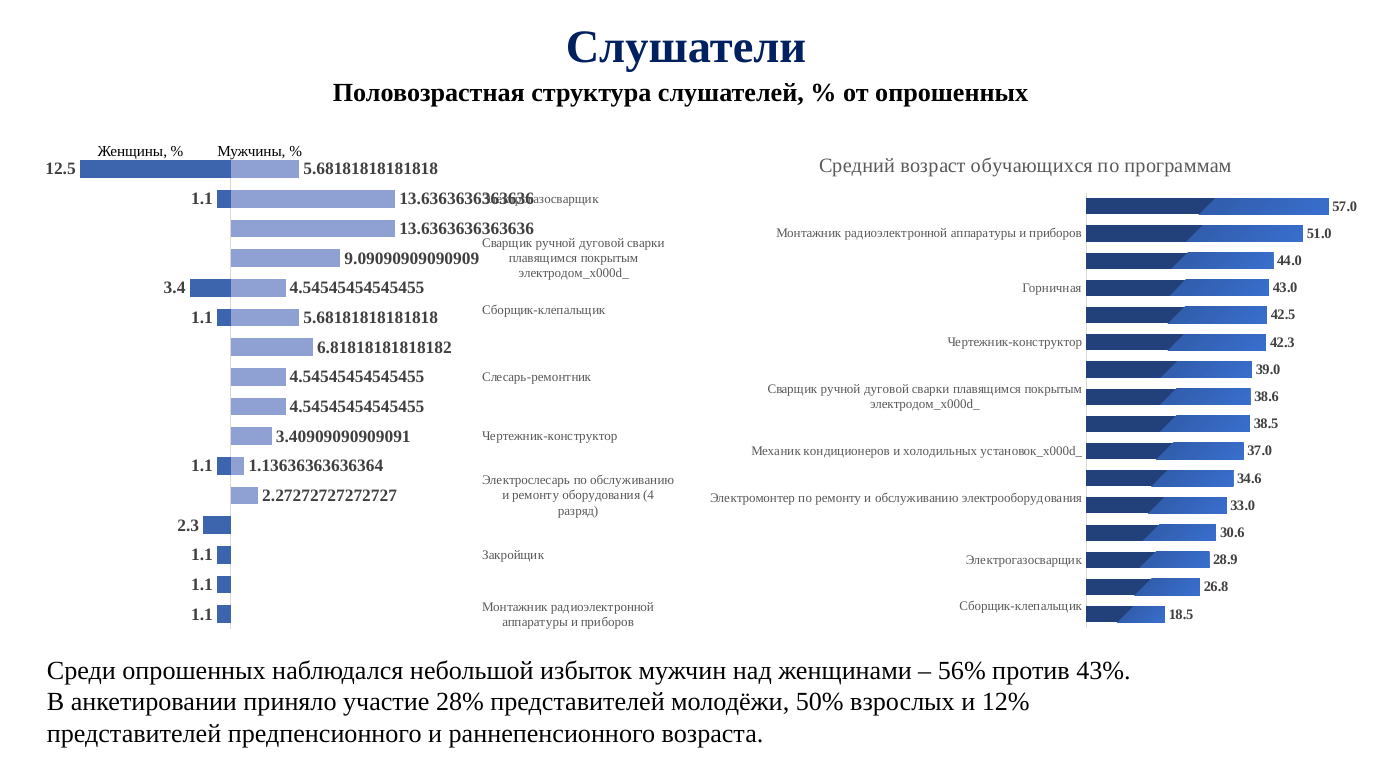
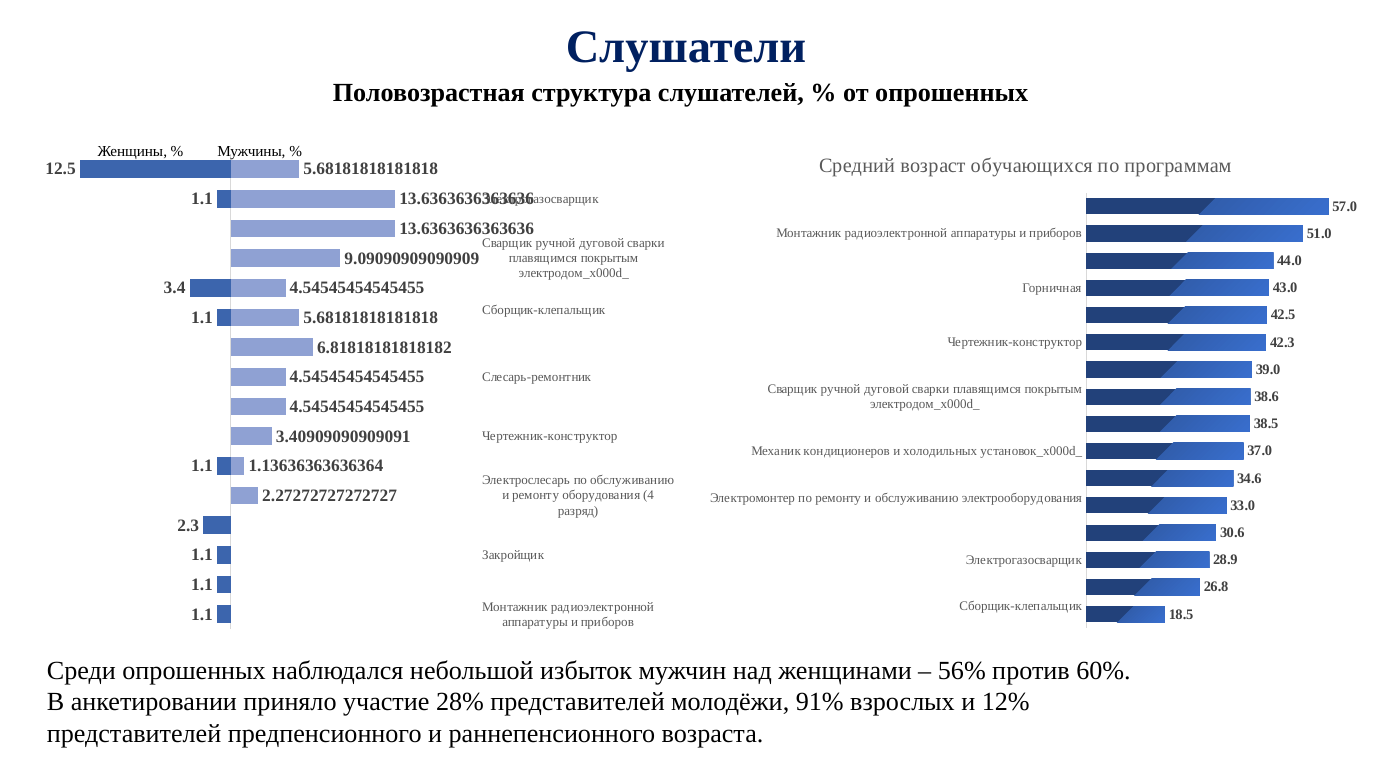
43%: 43% -> 60% (1104, 671)
50%: 50% -> 91% (820, 702)
